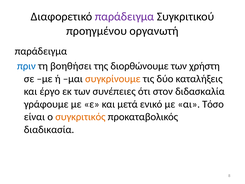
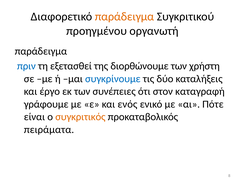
παράδειγμα colour: purple -> orange (125, 17)
βοηθήσει: βοηθήσει -> εξετασθεί (71, 66)
συγκρίνουμε colour: orange -> blue (113, 79)
διδασκαλία: διδασκαλία -> καταγραφή (200, 91)
μετά: μετά -> ενός (127, 104)
Τόσο: Τόσο -> Πότε (213, 104)
διαδικασία: διαδικασία -> πειράµατα (49, 129)
